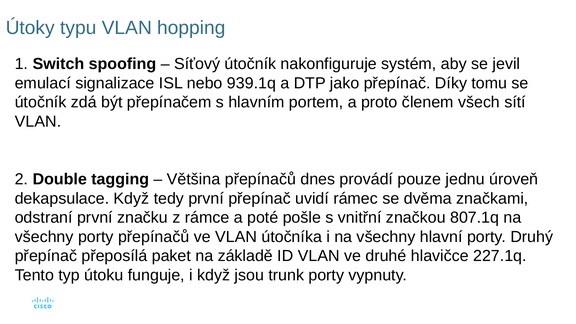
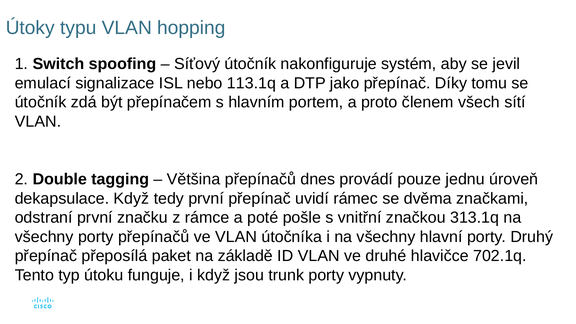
939.1q: 939.1q -> 113.1q (251, 83)
807.1q: 807.1q -> 313.1q (475, 218)
227.1q: 227.1q -> 702.1q (500, 256)
